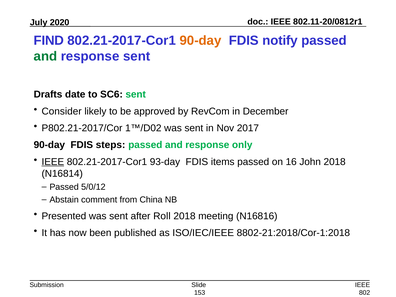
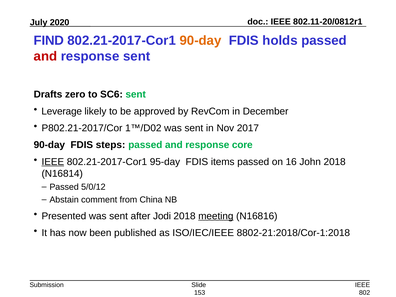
notify: notify -> holds (280, 41)
and colour: green -> red (45, 56)
date: date -> zero (75, 94)
Consider: Consider -> Leverage (62, 111)
only: only -> core (242, 145)
93-day: 93-day -> 95-day (165, 162)
Roll: Roll -> Jodi (162, 216)
meeting underline: none -> present (216, 216)
